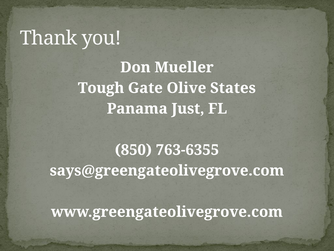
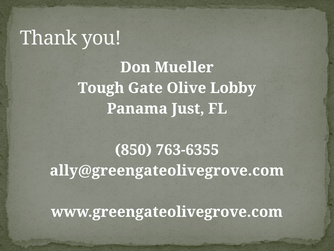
States: States -> Lobby (233, 88)
says@greengateolivegrove.com: says@greengateolivegrove.com -> ally@greengateolivegrove.com (167, 170)
